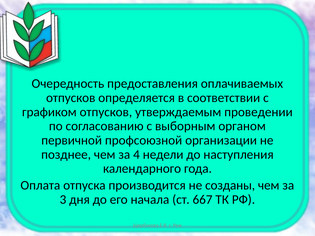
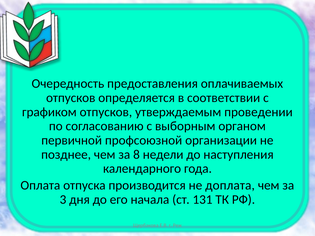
4: 4 -> 8 (136, 155)
созданы: созданы -> доплата (230, 186)
667: 667 -> 131 (203, 200)
